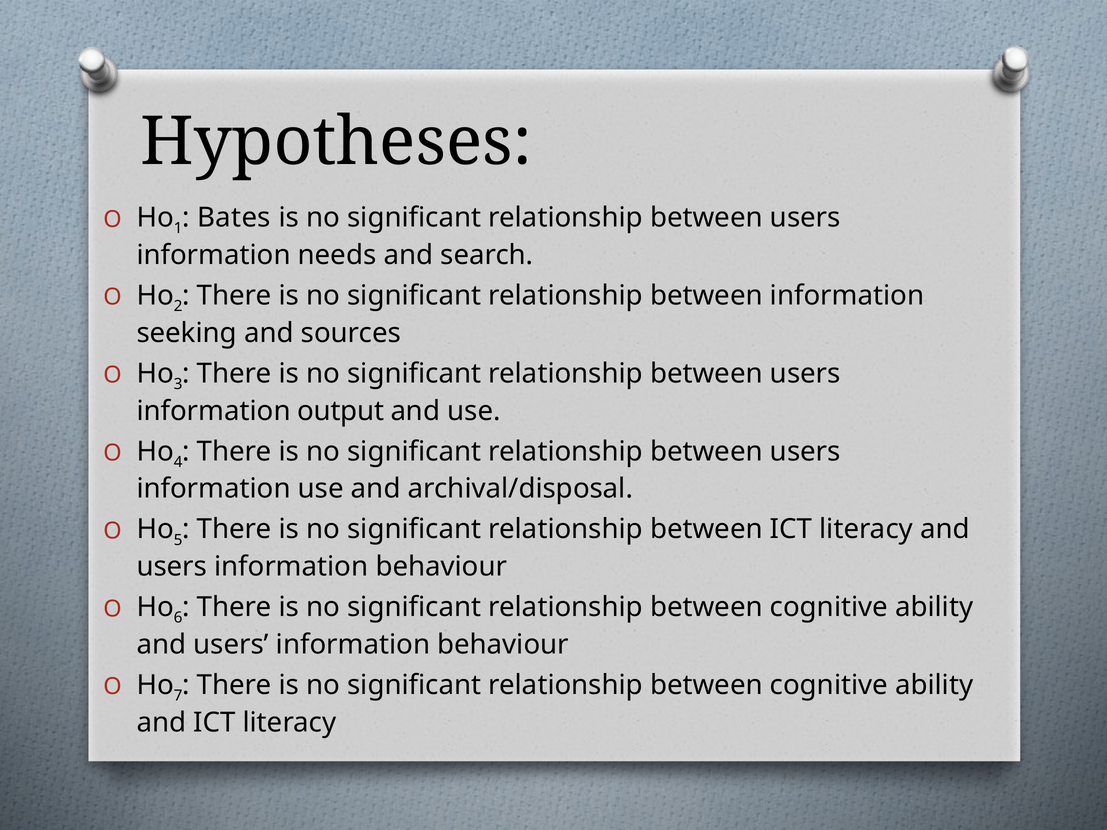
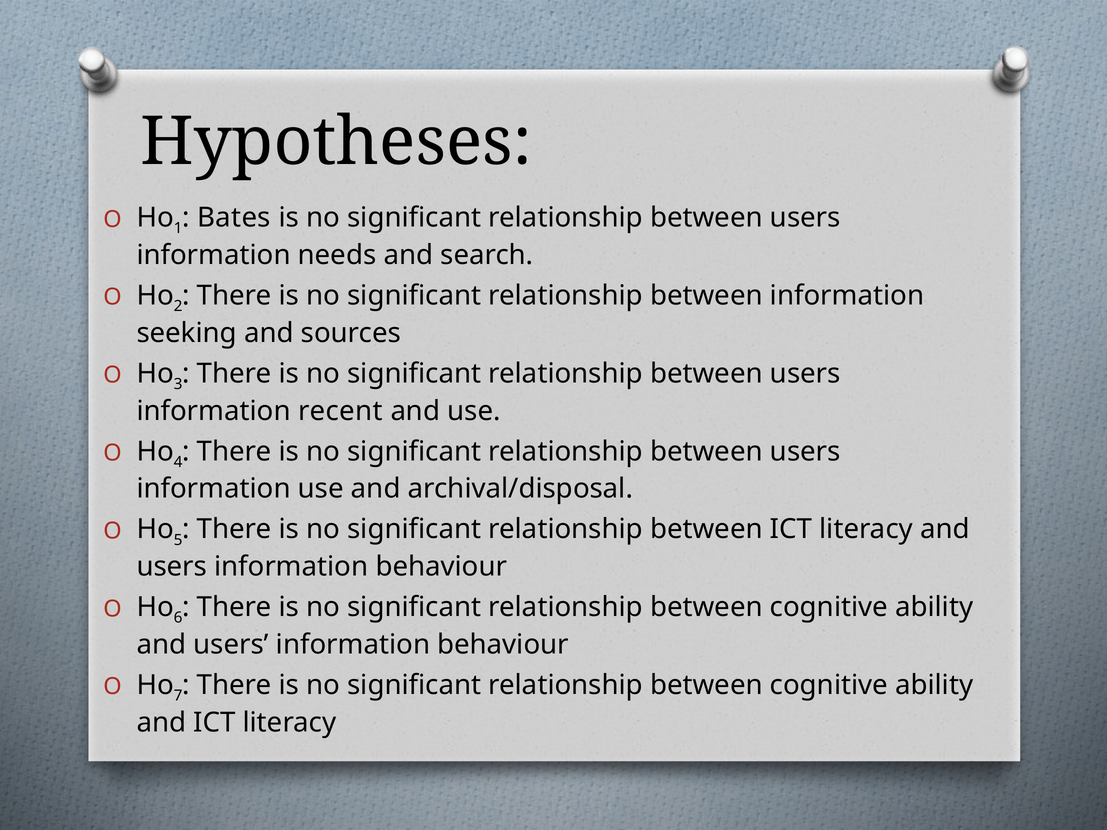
output: output -> recent (340, 411)
